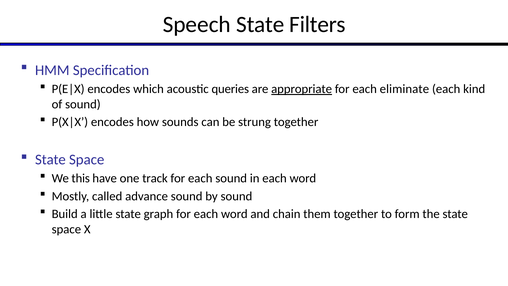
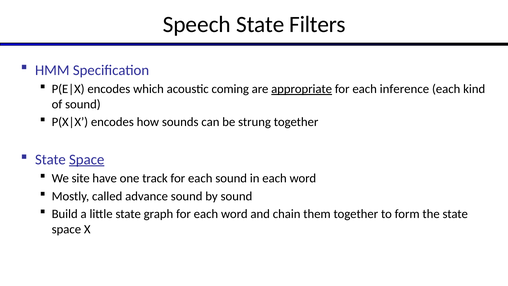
queries: queries -> coming (230, 89)
eliminate: eliminate -> inference (404, 89)
Space underline: none -> present (87, 159)
this: this -> site (81, 178)
